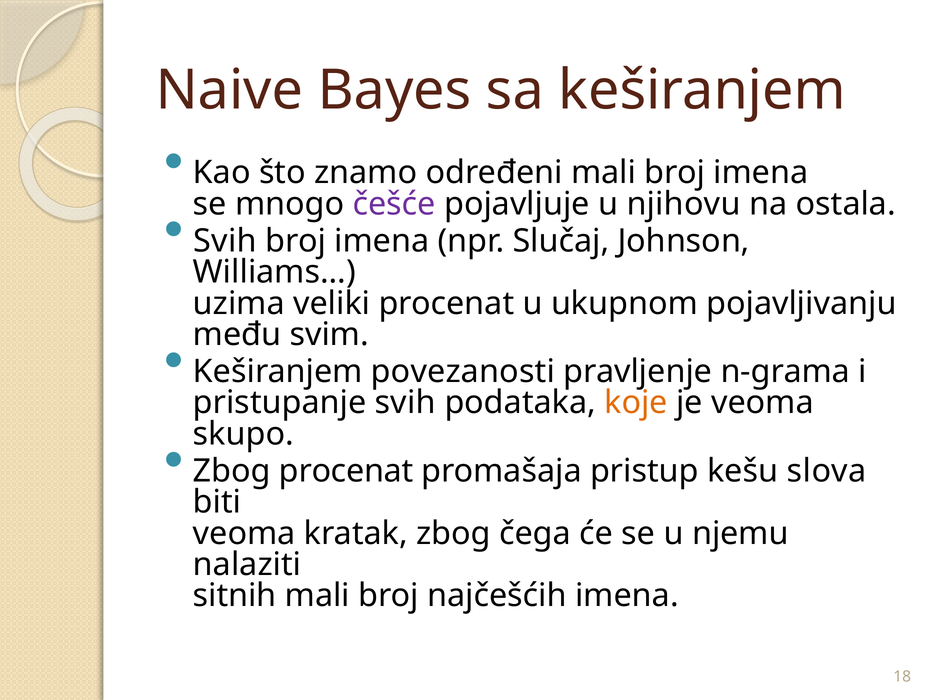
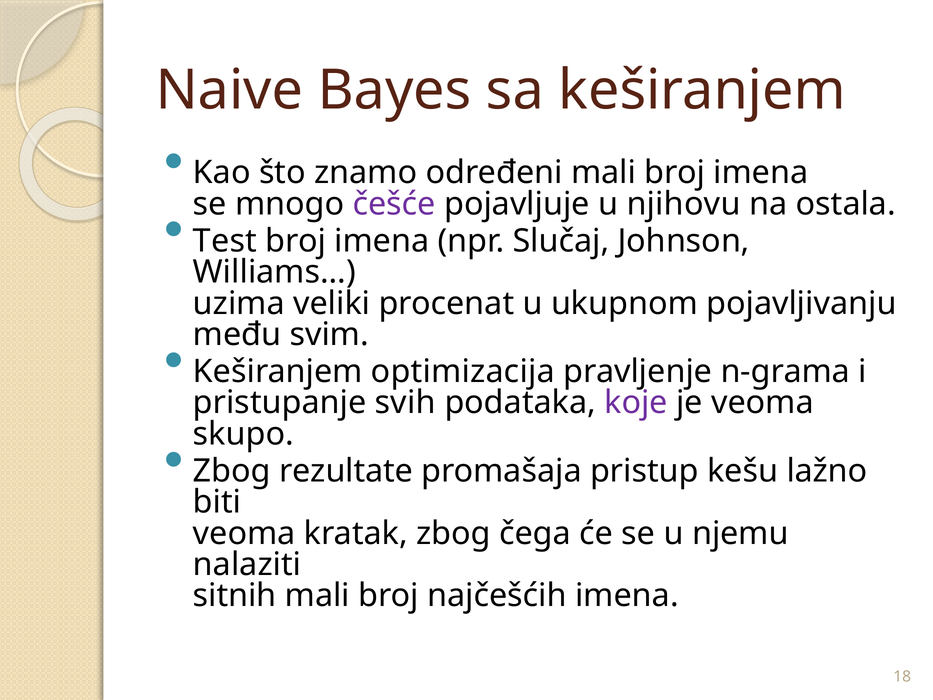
Svih: Svih -> Test (225, 241)
povezanosti: povezanosti -> optimizacija (463, 372)
koje colour: orange -> purple (636, 403)
Zbog procenat: procenat -> rezultate (346, 471)
slova: slova -> lažno (827, 471)
